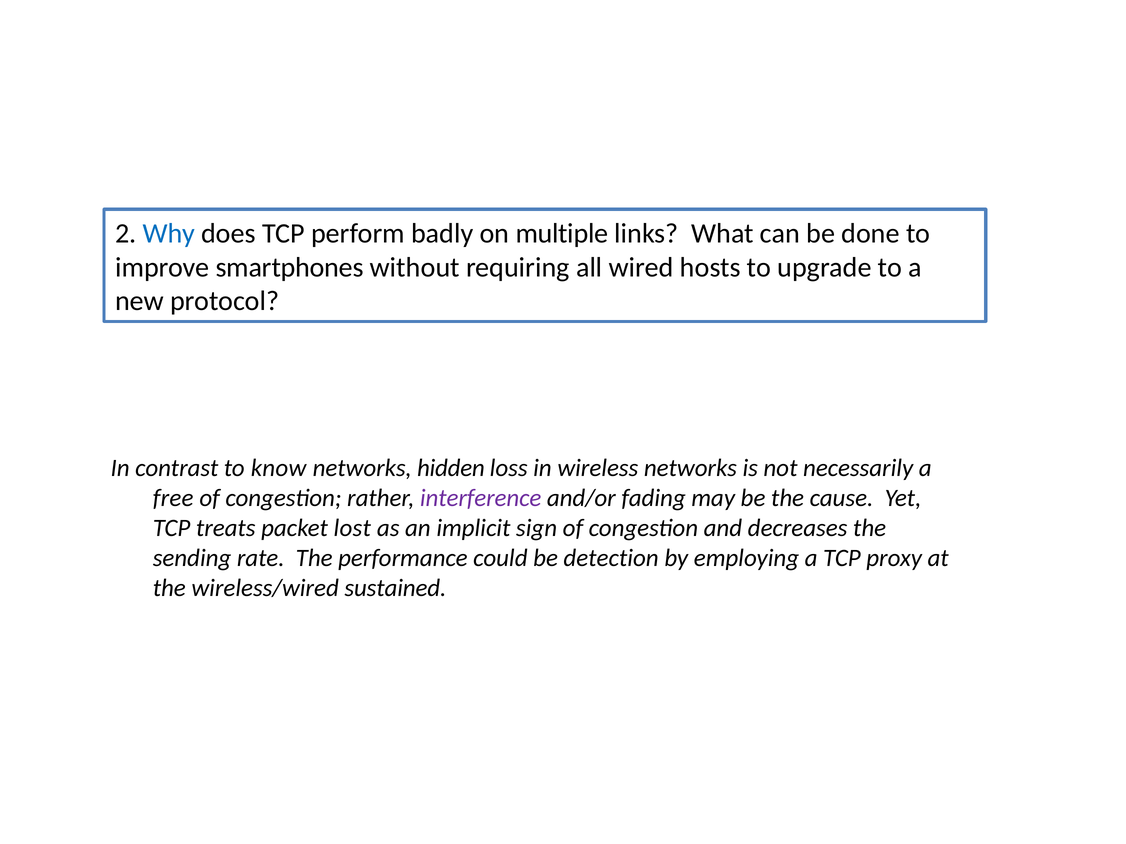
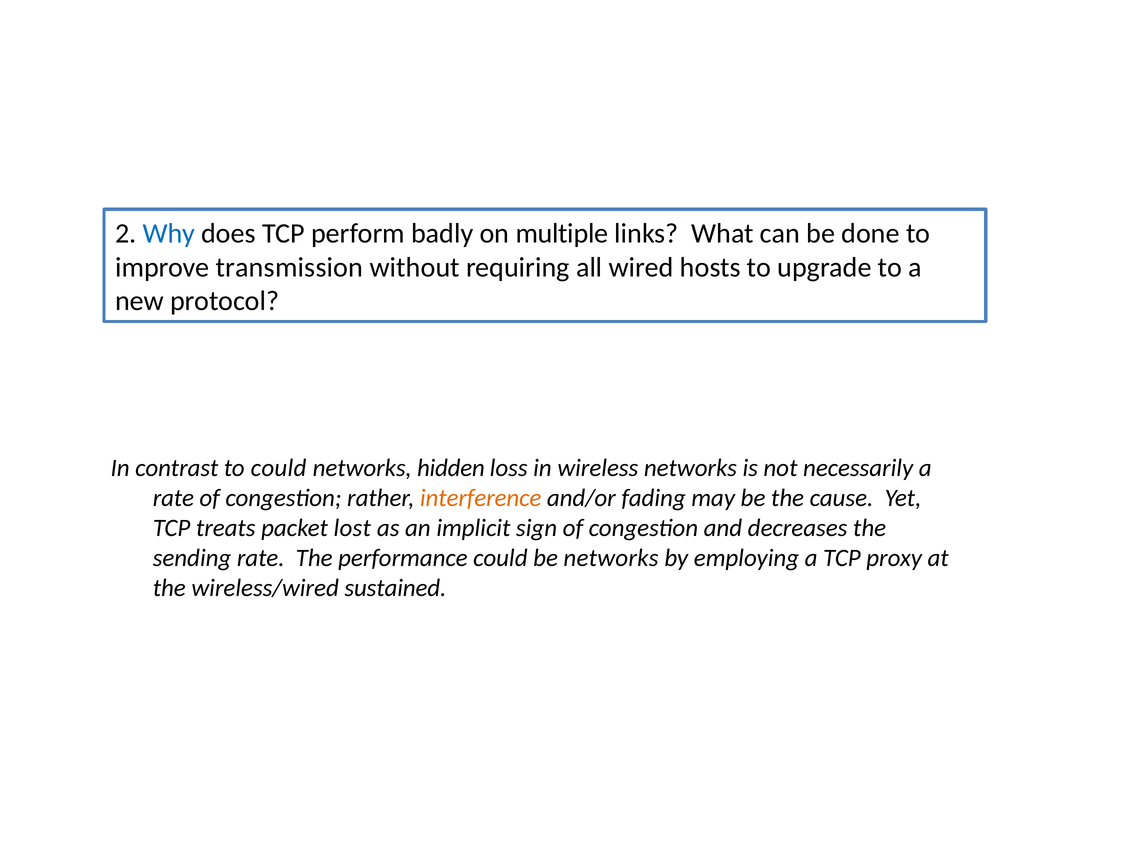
smartphones: smartphones -> transmission (289, 268)
to know: know -> could (279, 468)
free: free -> rate (173, 498)
interference colour: purple -> orange (481, 498)
be detection: detection -> networks (611, 558)
